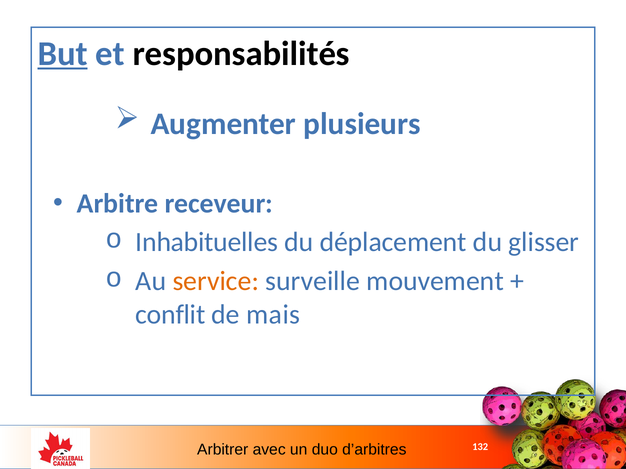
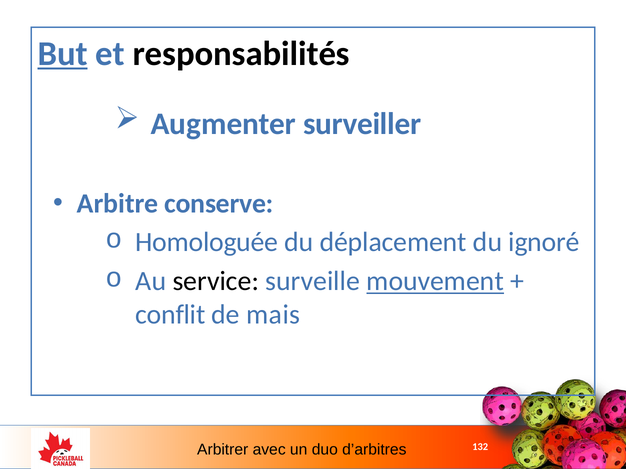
plusieurs: plusieurs -> surveiller (362, 124)
receveur: receveur -> conserve (219, 204)
Inhabituelles: Inhabituelles -> Homologuée (207, 243)
glisser: glisser -> ignoré (544, 243)
service colour: orange -> black (216, 282)
mouvement underline: none -> present (435, 282)
